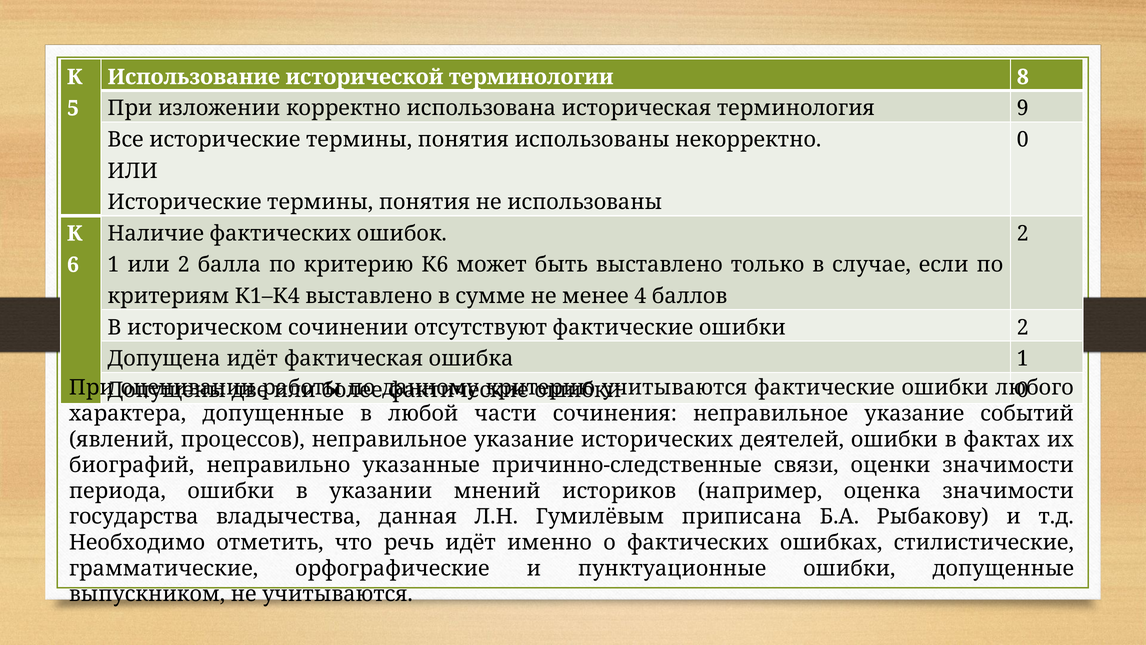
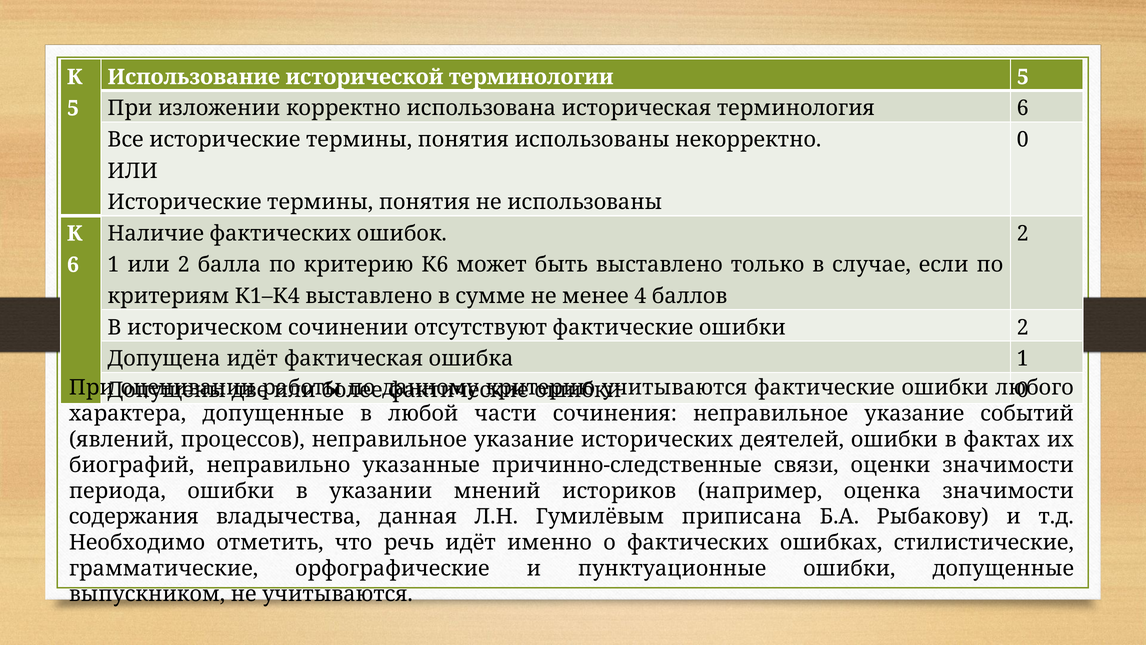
терминологии 8: 8 -> 5 (1023, 77)
терминология 9: 9 -> 6 (1023, 108)
государства: государства -> содержания (134, 517)
